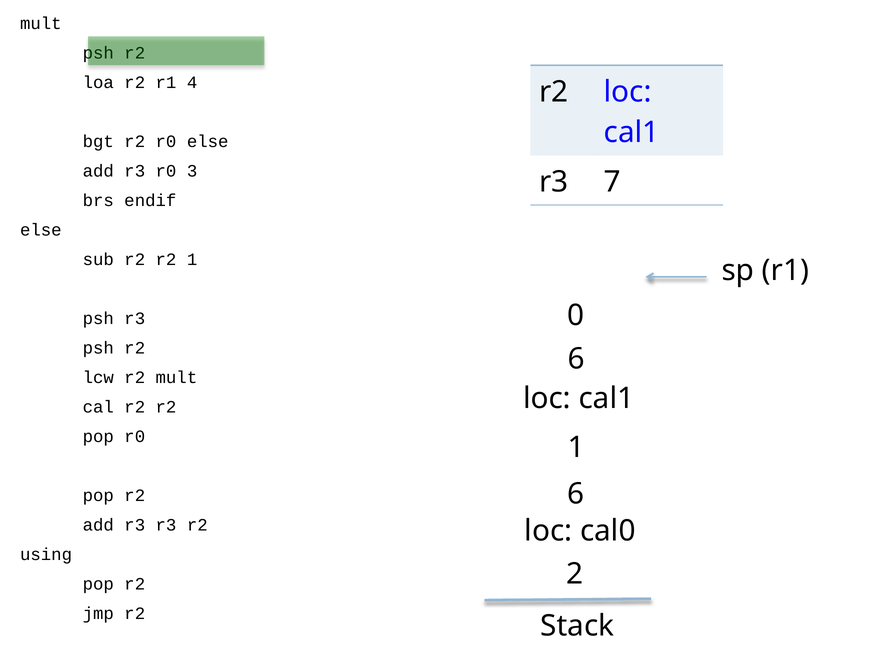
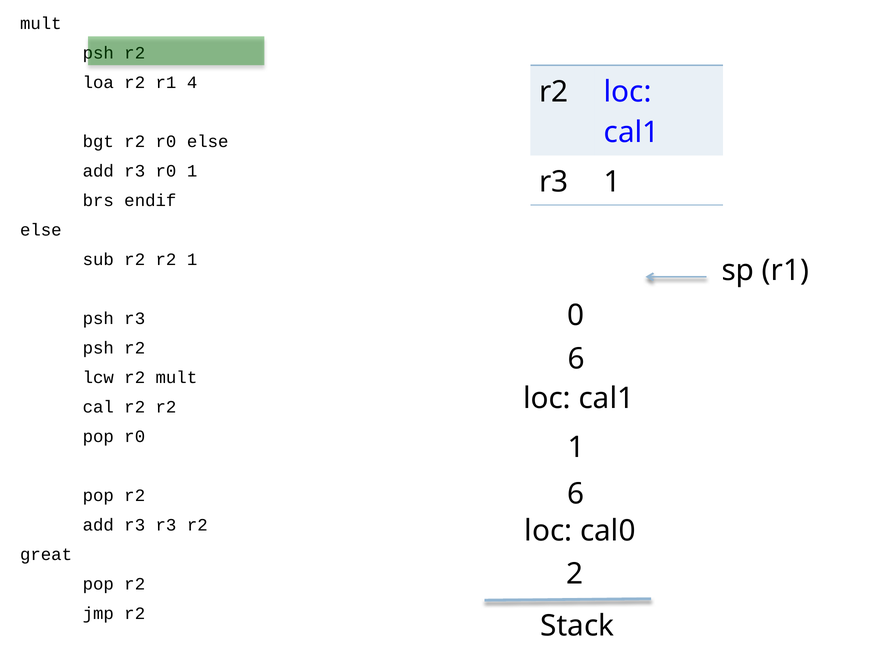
r0 3: 3 -> 1 (192, 171)
r3 7: 7 -> 1 (612, 182)
using: using -> great (46, 554)
